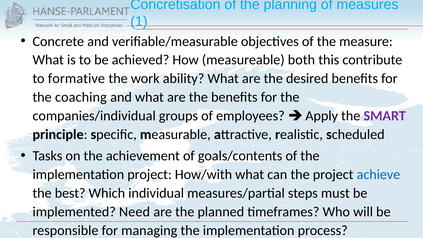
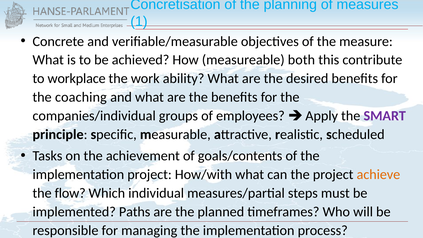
formative: formative -> workplace (77, 79)
achieve colour: blue -> orange (378, 174)
best: best -> flow (70, 193)
Need: Need -> Paths (135, 212)
